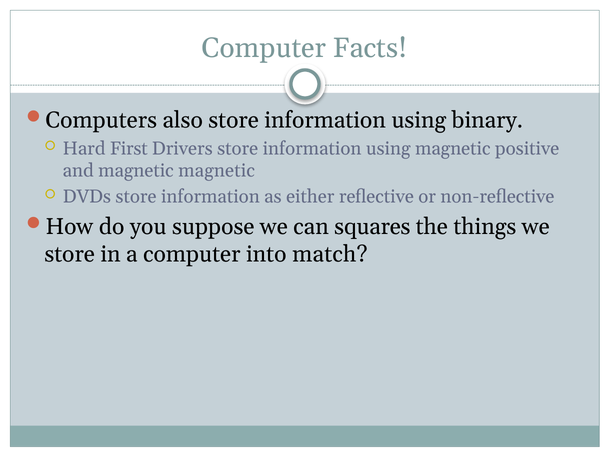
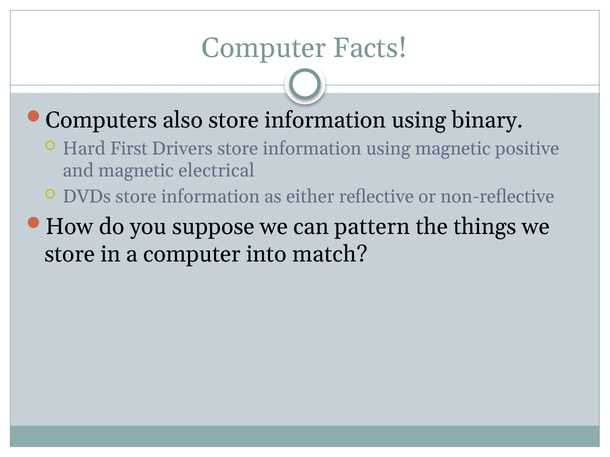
magnetic magnetic: magnetic -> electrical (217, 171)
squares: squares -> pattern (372, 227)
